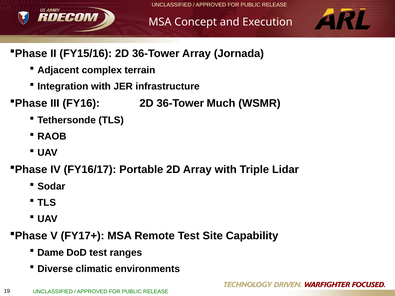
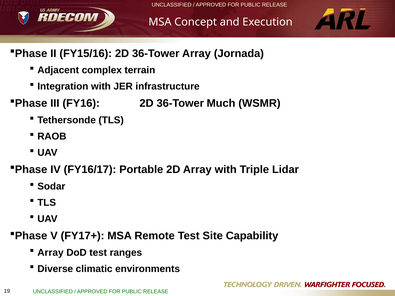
Dame: Dame -> Array (50, 253)
